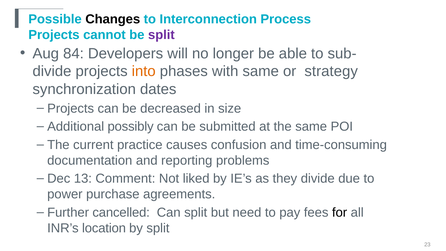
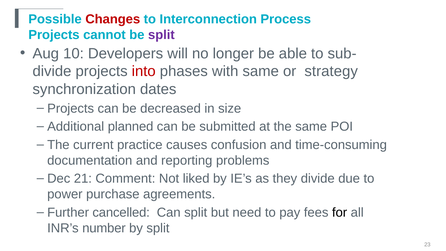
Changes colour: black -> red (113, 19)
84: 84 -> 10 (73, 53)
into colour: orange -> red (144, 71)
possibly: possibly -> planned (131, 127)
13: 13 -> 21 (83, 179)
location: location -> number (104, 228)
